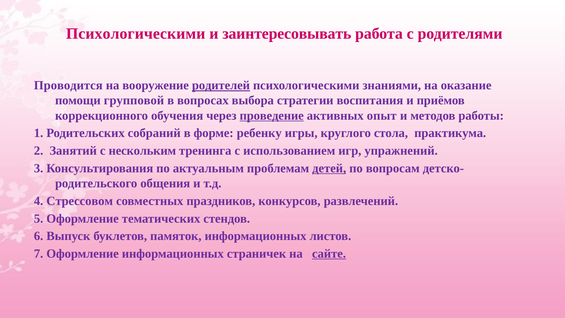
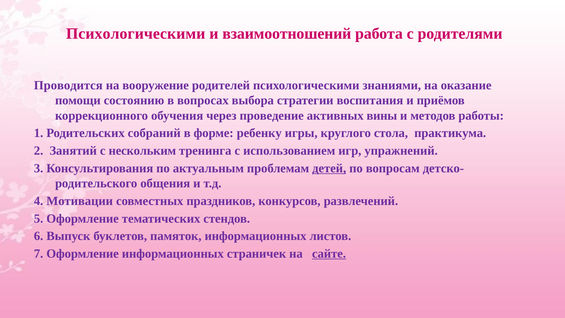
заинтересовывать: заинтересовывать -> взаимоотношений (287, 33)
родителей underline: present -> none (221, 85)
групповой: групповой -> состоянию (134, 100)
проведение underline: present -> none (272, 116)
опыт: опыт -> вины (382, 116)
Стрессовом: Стрессовом -> Мотивации (80, 201)
